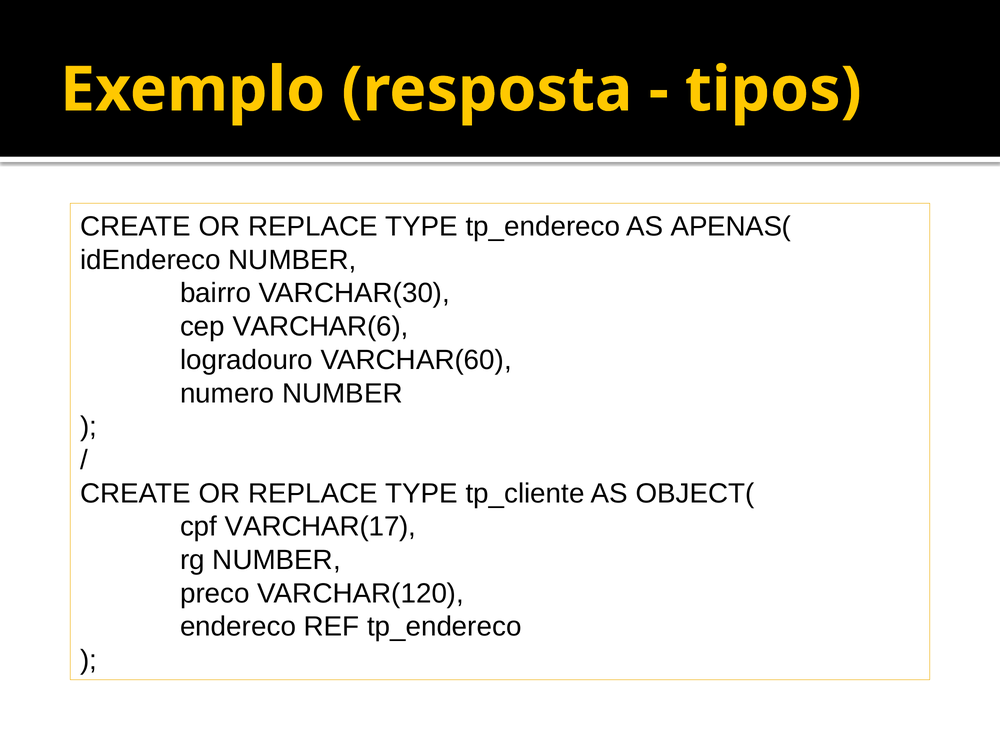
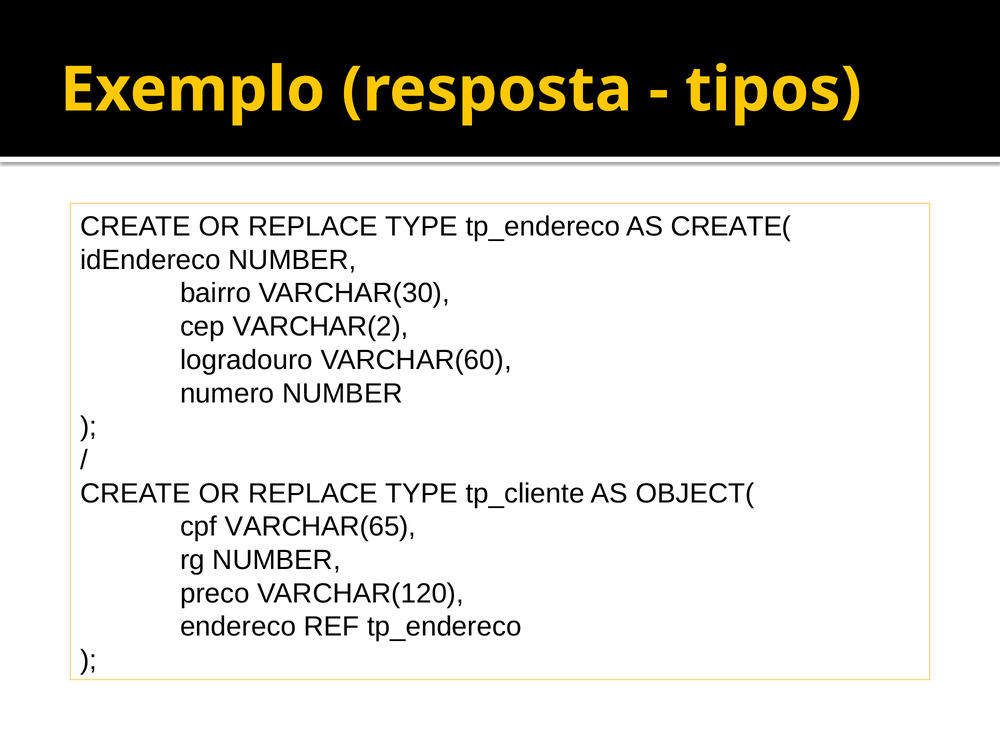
APENAS(: APENAS( -> CREATE( (731, 227)
VARCHAR(6: VARCHAR(6 -> VARCHAR(2 (320, 327)
VARCHAR(17: VARCHAR(17 -> VARCHAR(65 (321, 527)
